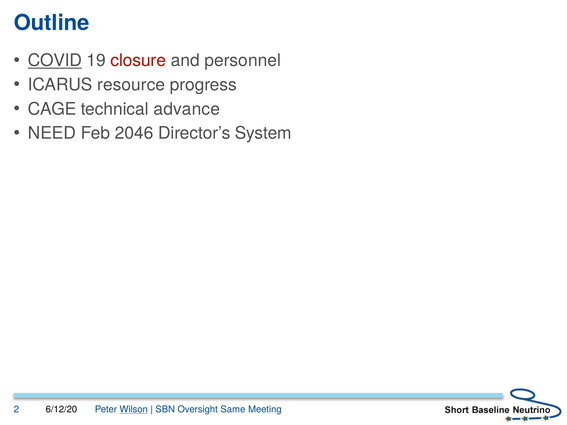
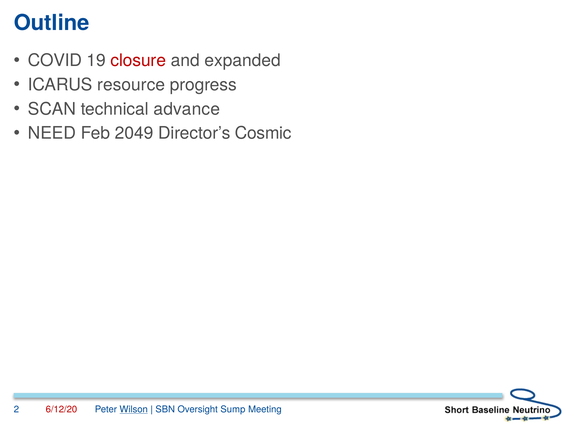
COVID underline: present -> none (55, 61)
personnel: personnel -> expanded (243, 61)
CAGE: CAGE -> SCAN (52, 109)
2046: 2046 -> 2049 (134, 133)
System: System -> Cosmic (263, 133)
6/12/20 colour: black -> red (61, 410)
Same: Same -> Sump (233, 410)
